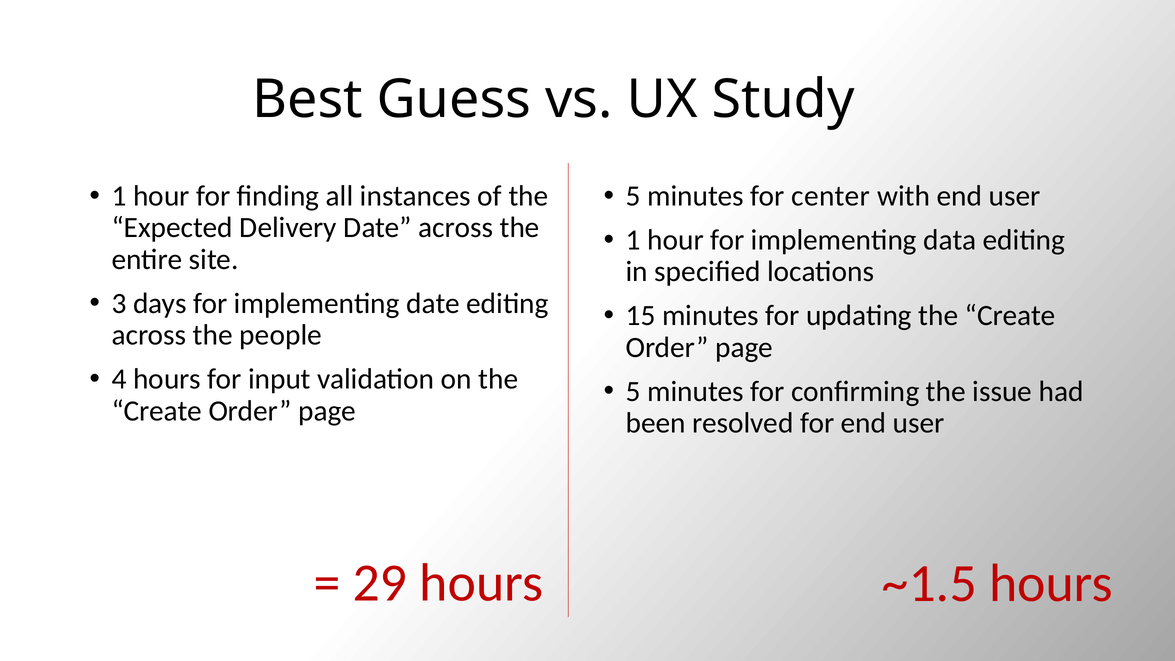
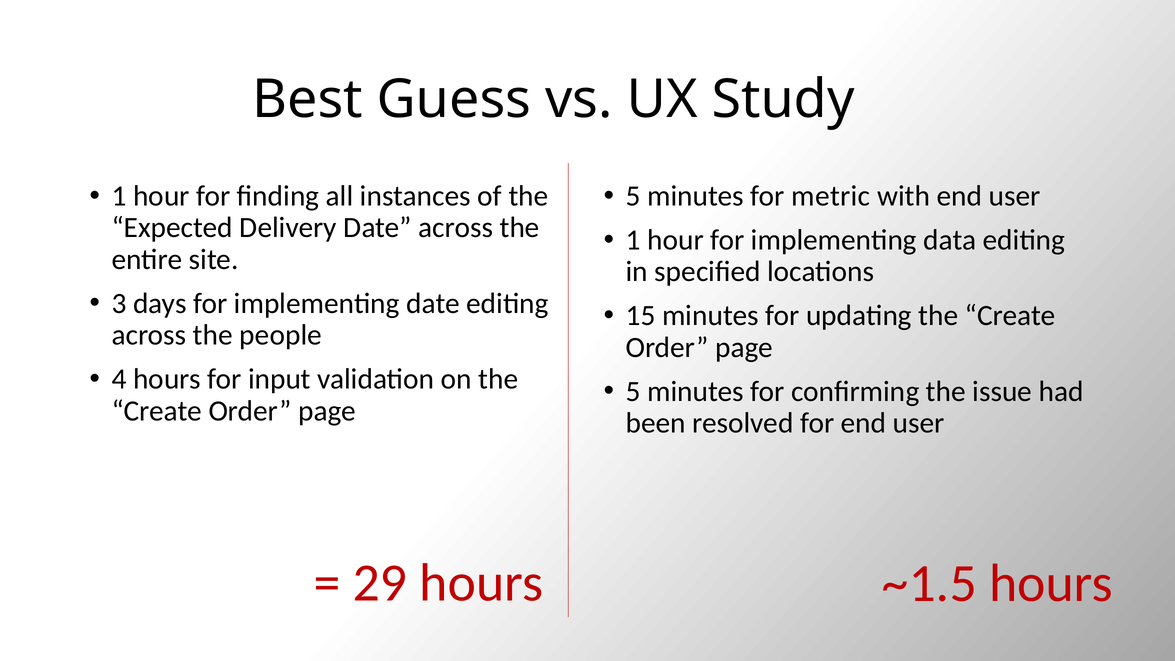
center: center -> metric (831, 196)
